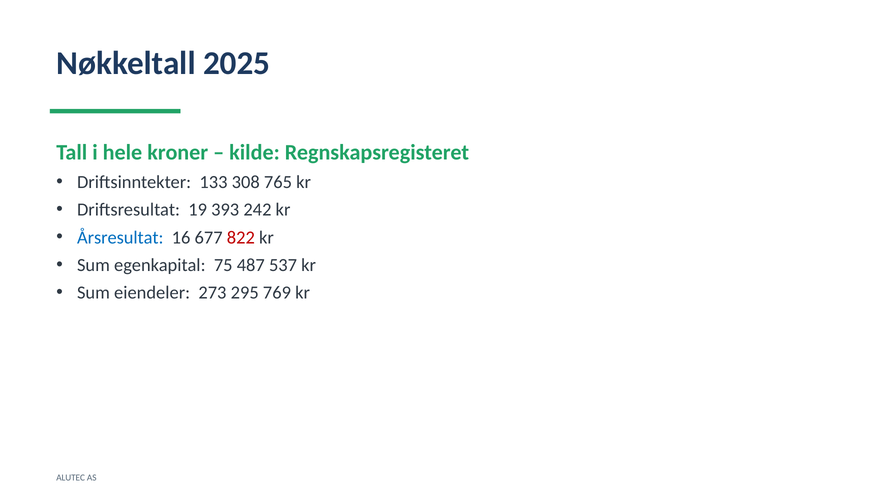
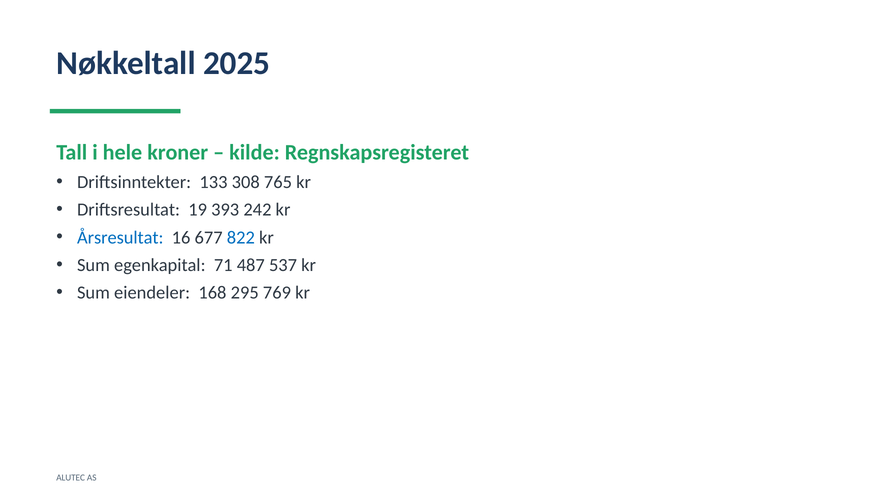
822 colour: red -> blue (241, 237)
75: 75 -> 71 (223, 265)
273: 273 -> 168 (212, 293)
